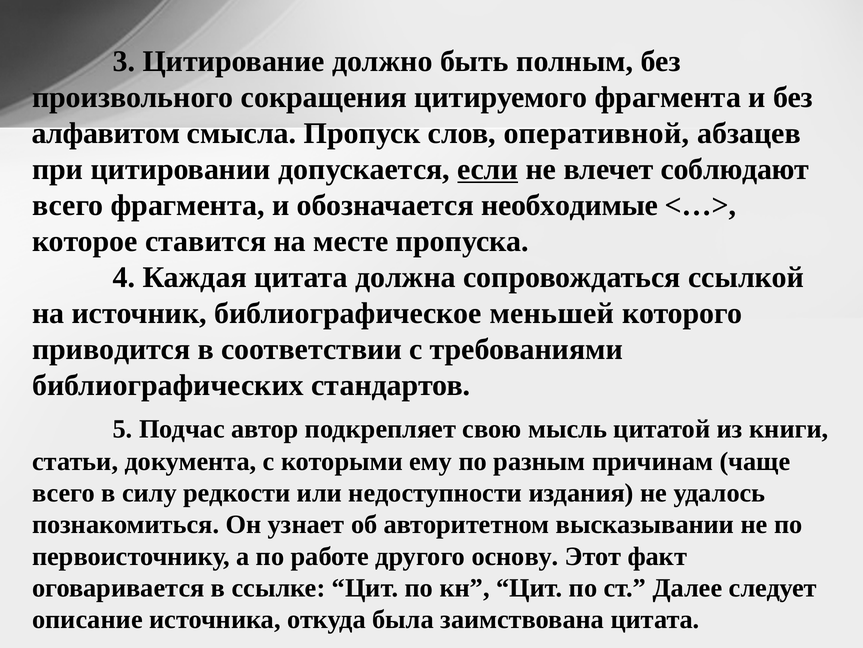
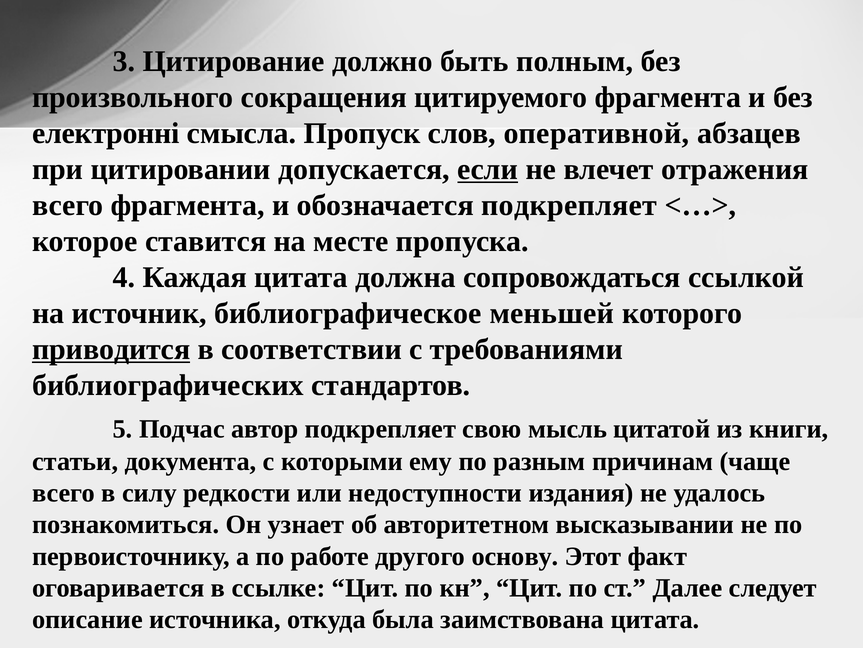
алфавитом: алфавитом -> електронні (106, 133)
соблюдают: соблюдают -> отражения (735, 169)
обозначается необходимые: необходимые -> подкрепляет (569, 205)
приводится underline: none -> present (111, 349)
